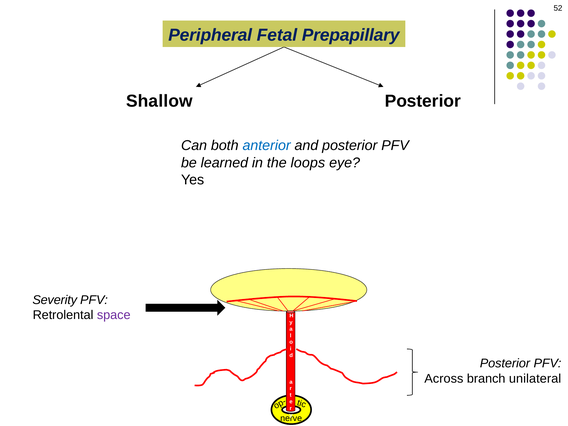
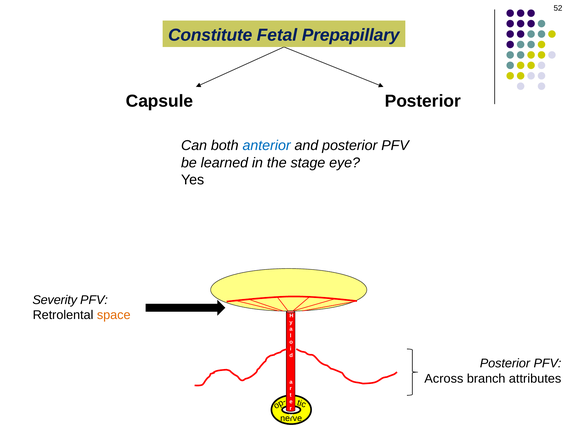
Peripheral: Peripheral -> Constitute (210, 35)
Shallow: Shallow -> Capsule (159, 101)
loops: loops -> stage (308, 163)
space colour: purple -> orange (114, 315)
unilateral: unilateral -> attributes (535, 379)
